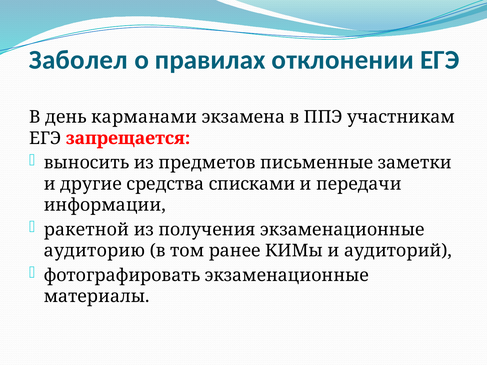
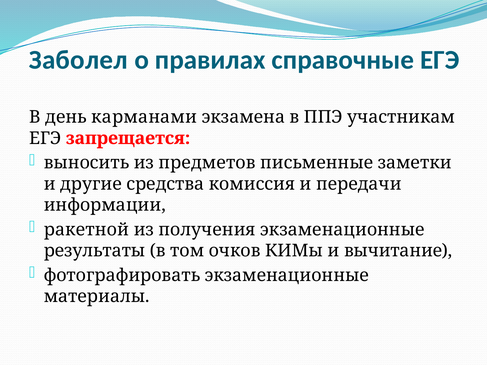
отклонении: отклонении -> справочные (343, 60)
списками: списками -> комиссия (252, 184)
аудиторию: аудиторию -> результаты (95, 251)
ранее: ранее -> очков (235, 251)
аудиторий: аудиторий -> вычитание (398, 251)
